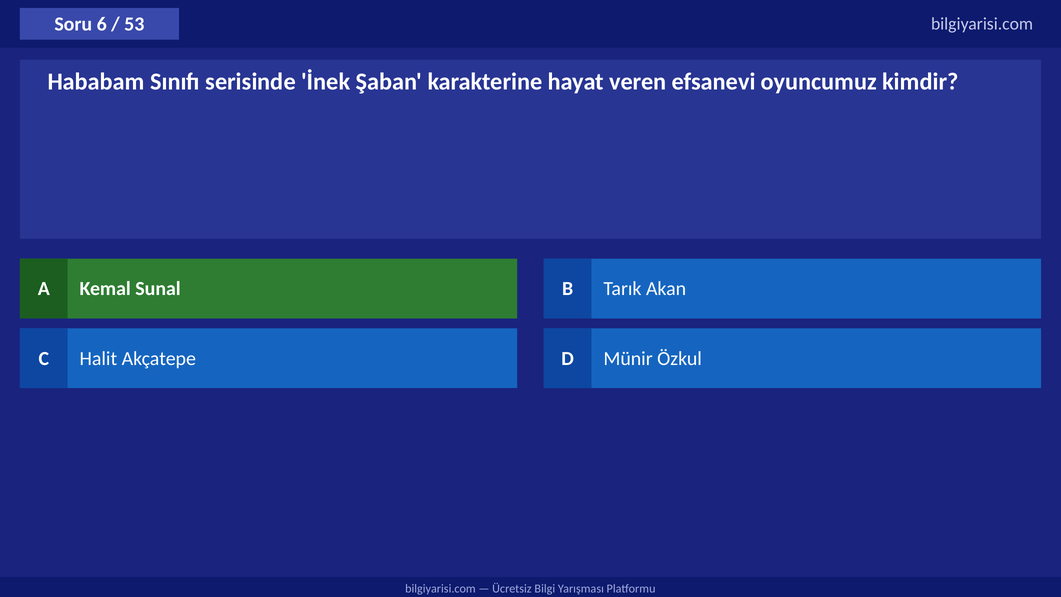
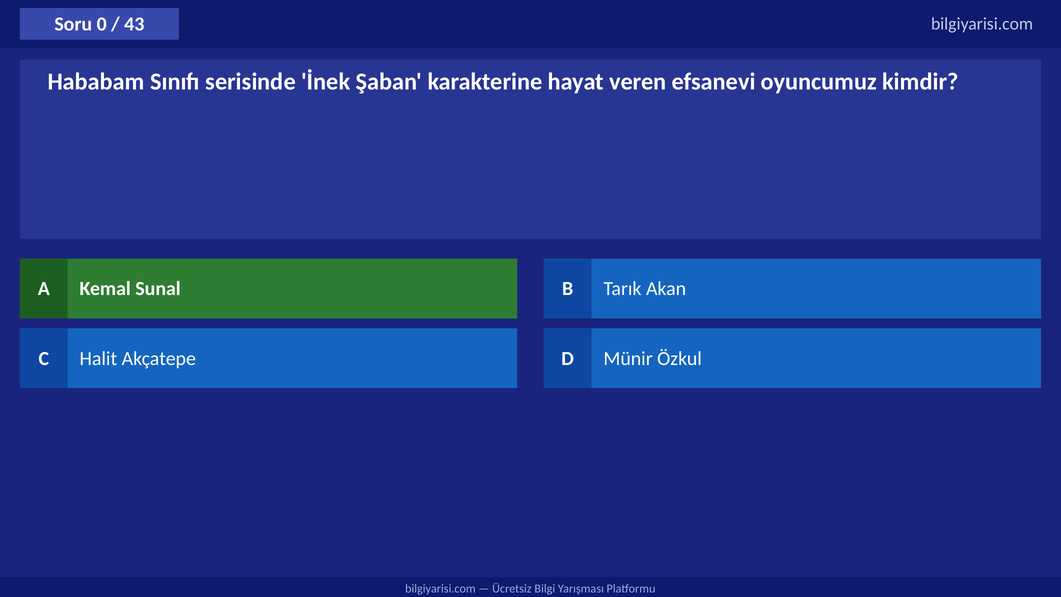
6: 6 -> 0 (102, 24)
53: 53 -> 43 (134, 24)
